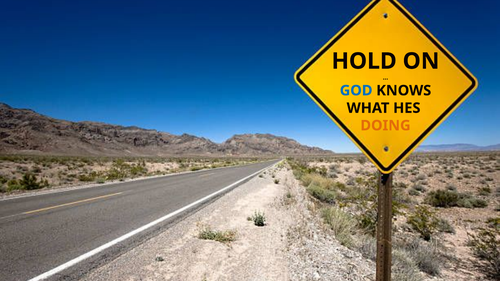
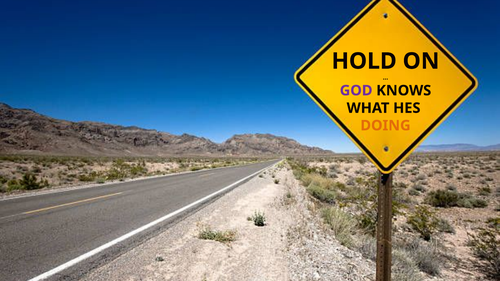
GOD colour: blue -> purple (356, 91)
